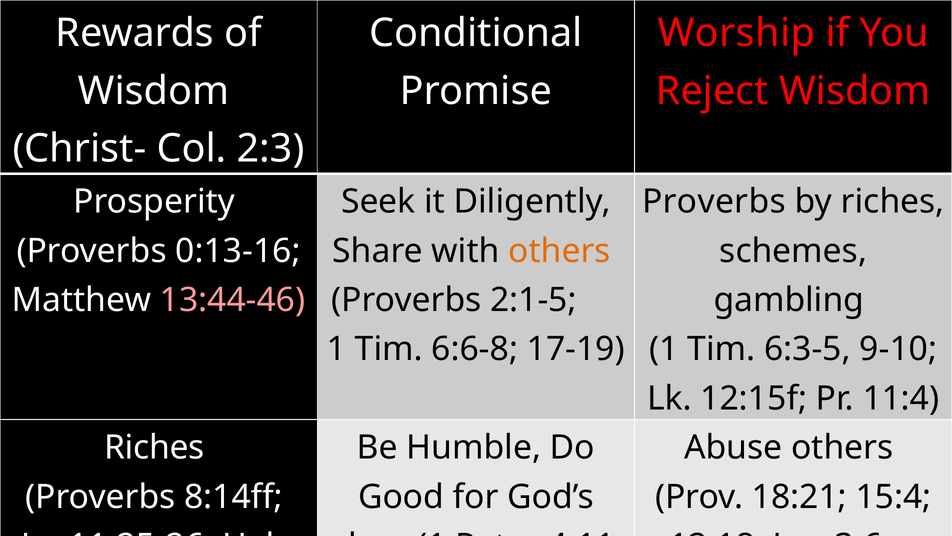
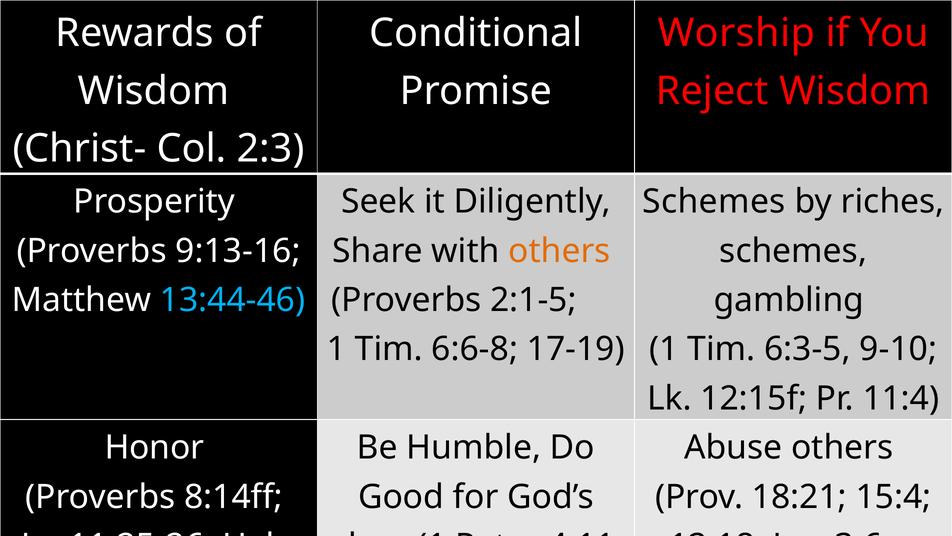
Proverbs: Proverbs -> Schemes (714, 202)
0:13-16: 0:13-16 -> 9:13-16 (238, 251)
13:44-46 colour: pink -> light blue (233, 300)
Riches: Riches -> Honor (154, 447)
